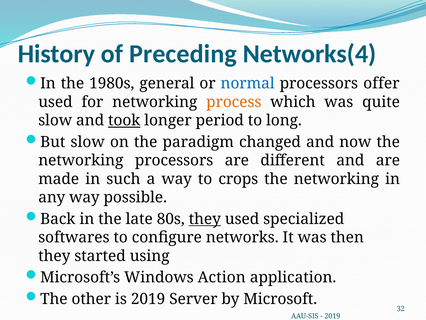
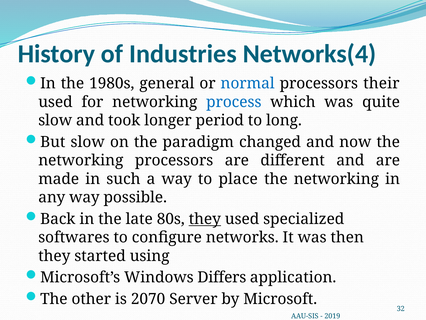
Preceding: Preceding -> Industries (183, 54)
offer: offer -> their (381, 83)
process colour: orange -> blue (234, 102)
took underline: present -> none (124, 120)
crops: crops -> place (238, 179)
Action: Action -> Differs (222, 277)
is 2019: 2019 -> 2070 (148, 299)
